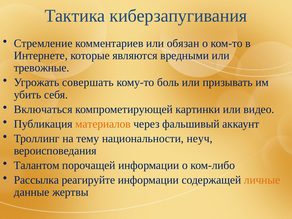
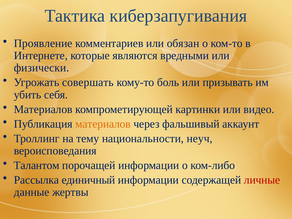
Стремление: Стремление -> Проявление (43, 43)
тревожные: тревожные -> физически (41, 68)
Включаться: Включаться -> Материалов (43, 109)
реагируйте: реагируйте -> единичный (88, 180)
личные colour: orange -> red (262, 180)
